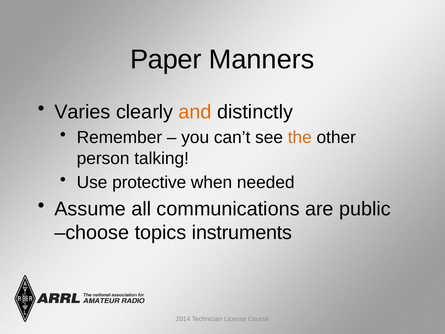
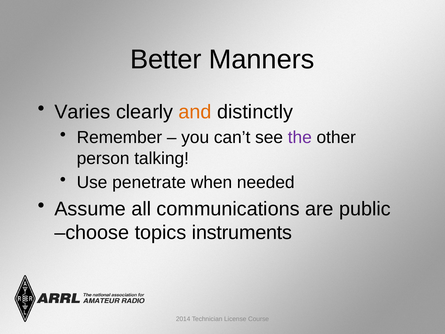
Paper: Paper -> Better (166, 59)
the colour: orange -> purple (300, 137)
protective: protective -> penetrate (149, 182)
